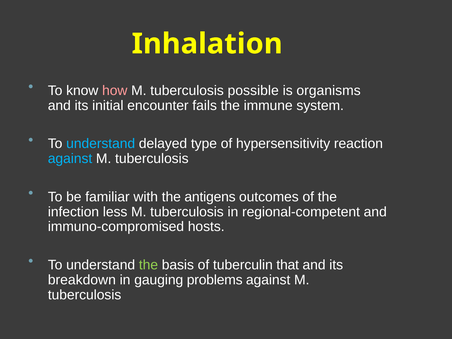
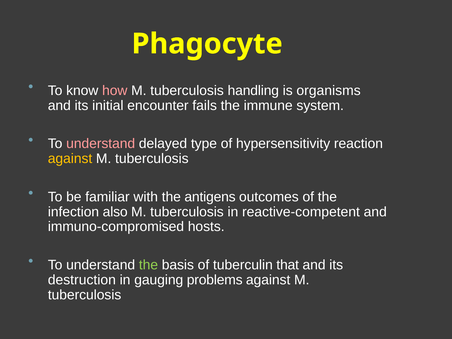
Inhalation: Inhalation -> Phagocyte (207, 44)
possible: possible -> handling (253, 91)
understand colour: light blue -> pink (101, 144)
against colour: light blue -> yellow (70, 159)
less: less -> also (115, 212)
regional-competent: regional-competent -> reactive-competent (301, 212)
breakdown: breakdown -> destruction (82, 280)
